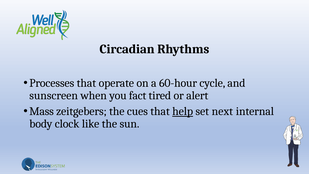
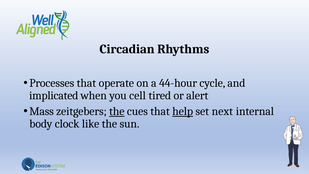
60-hour: 60-hour -> 44-hour (178, 83)
sunscreen: sunscreen -> implicated (54, 95)
fact: fact -> cell (138, 95)
the underline: none -> present (117, 111)
